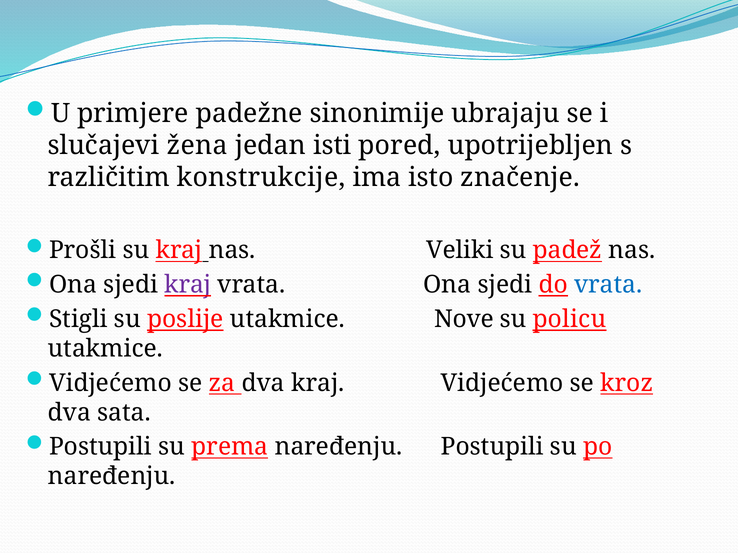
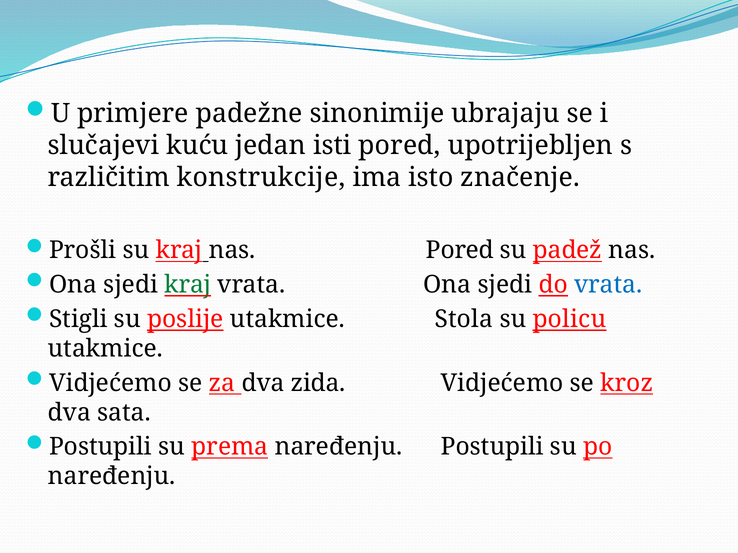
žena: žena -> kuću (197, 146)
nas Veliki: Veliki -> Pored (460, 250)
kraj colour: purple -> green (188, 285)
Nove: Nove -> Stola (464, 319)
dva kraj: kraj -> zida (318, 383)
